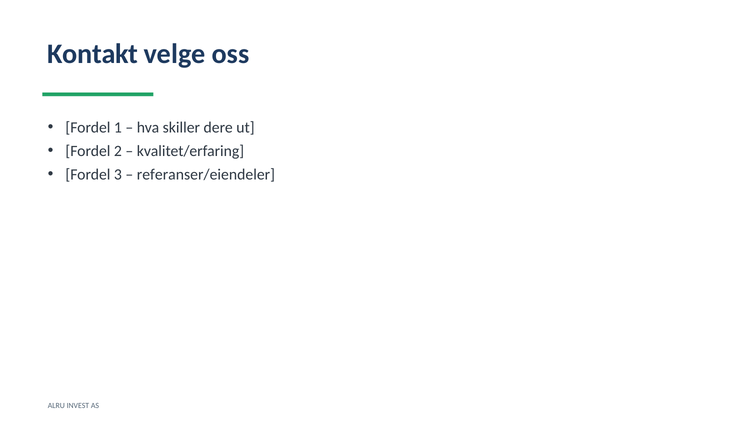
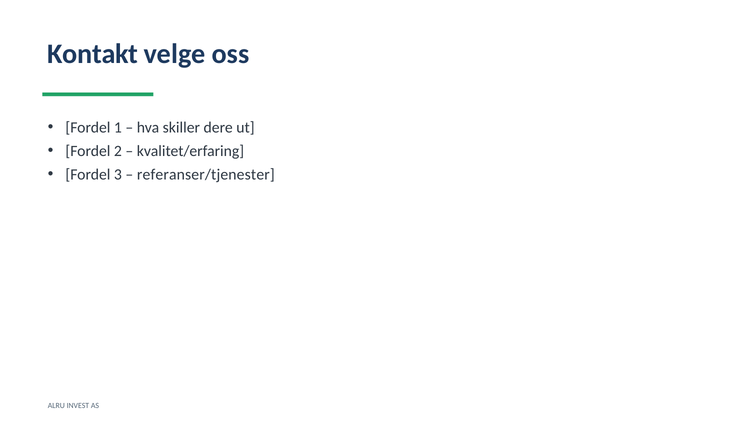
referanser/eiendeler: referanser/eiendeler -> referanser/tjenester (206, 174)
